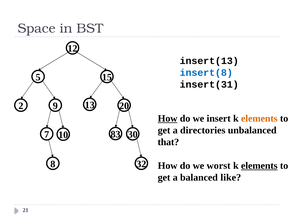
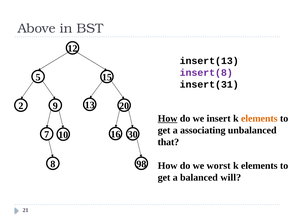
Space: Space -> Above (37, 28)
insert(8 colour: blue -> purple (206, 73)
directories: directories -> associating (203, 130)
83: 83 -> 16 (116, 134)
32: 32 -> 98 (141, 164)
elements underline: present -> none (259, 166)
like: like -> will (231, 178)
